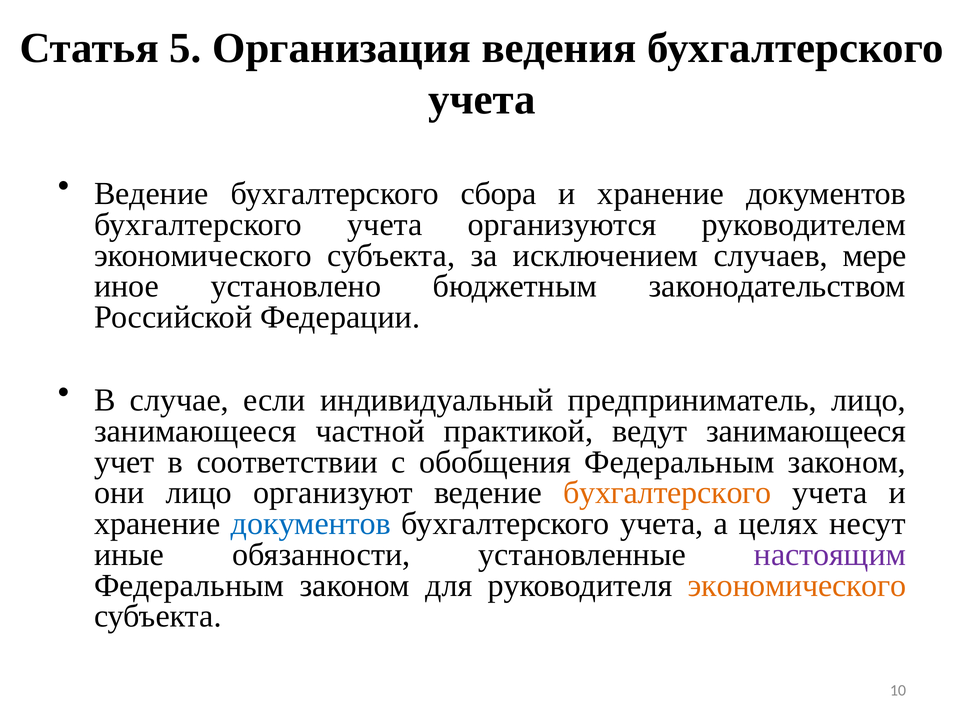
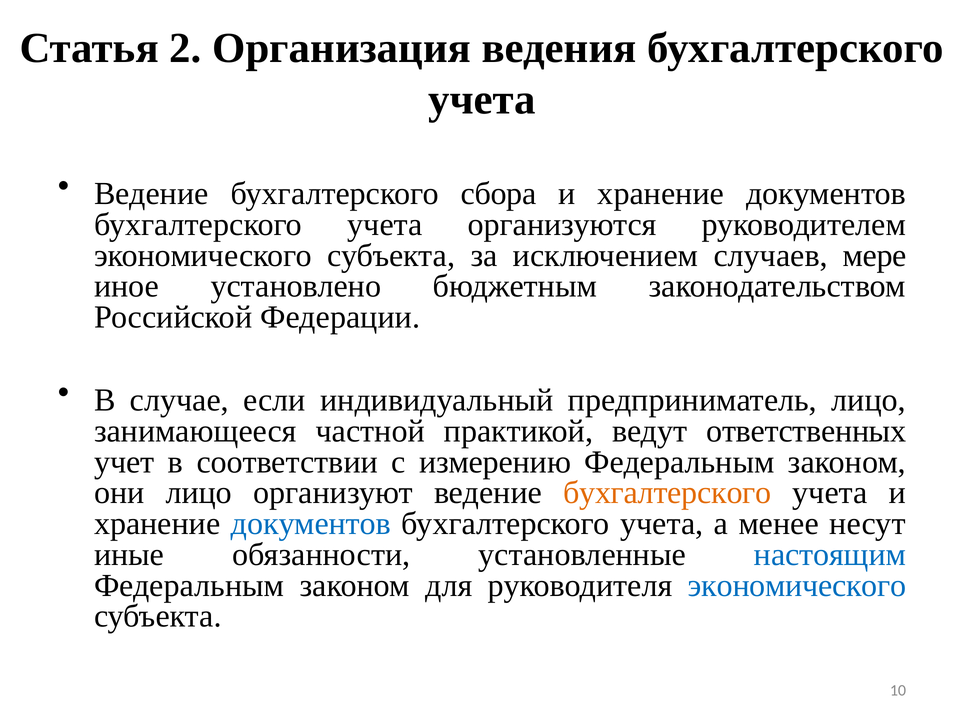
5: 5 -> 2 (186, 48)
ведут занимающееся: занимающееся -> ответственных (806, 431)
обобщения: обобщения -> измерению (495, 462)
целях: целях -> менее (779, 524)
настоящим colour: purple -> blue (830, 555)
экономического colour: orange -> blue (797, 585)
